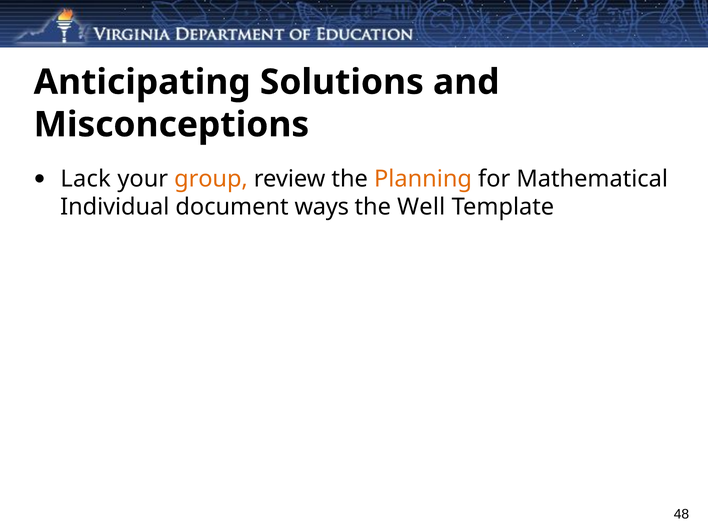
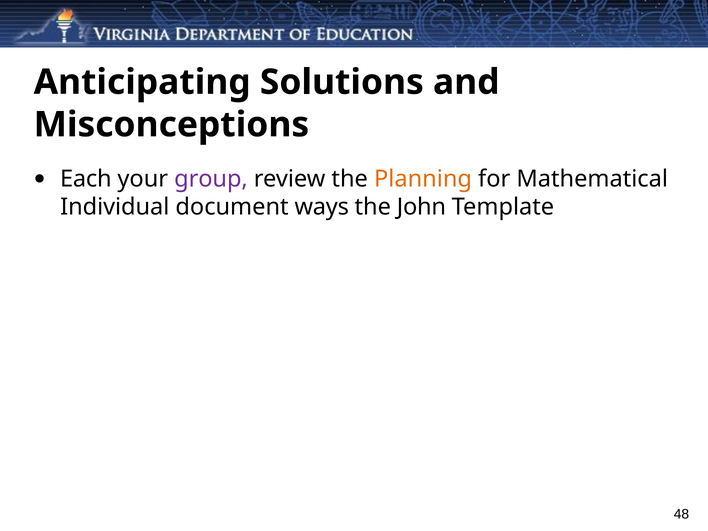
Lack: Lack -> Each (86, 179)
group colour: orange -> purple (211, 179)
Well: Well -> John (421, 207)
